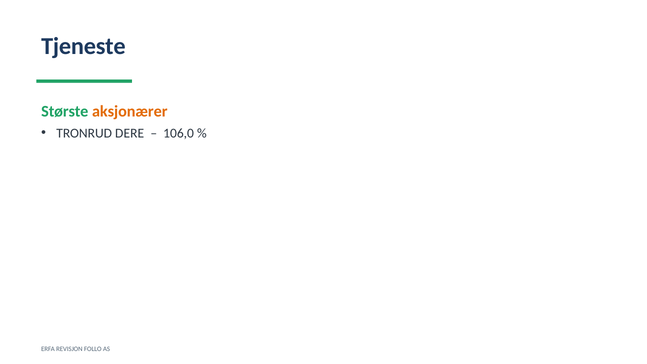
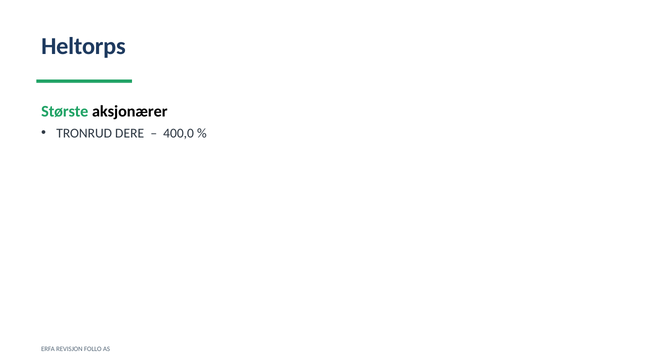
Tjeneste: Tjeneste -> Heltorps (83, 46)
aksjonærer colour: orange -> black (130, 111)
106,0: 106,0 -> 400,0 (179, 133)
